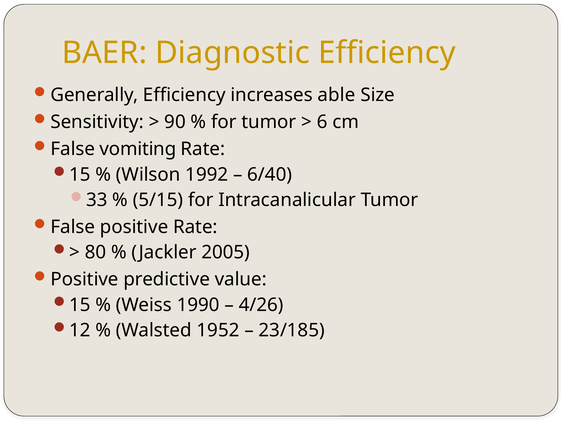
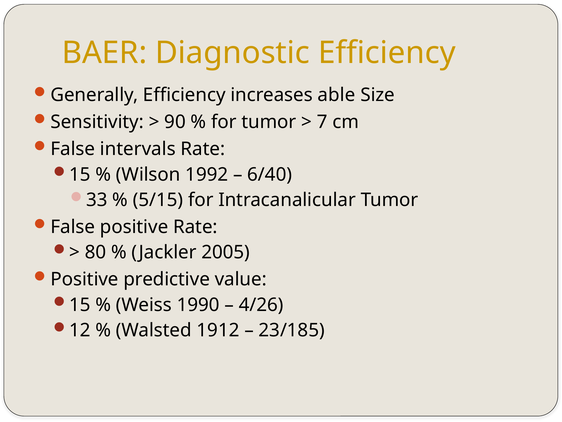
6: 6 -> 7 (322, 122)
vomiting: vomiting -> intervals (138, 149)
1952: 1952 -> 1912 (218, 330)
